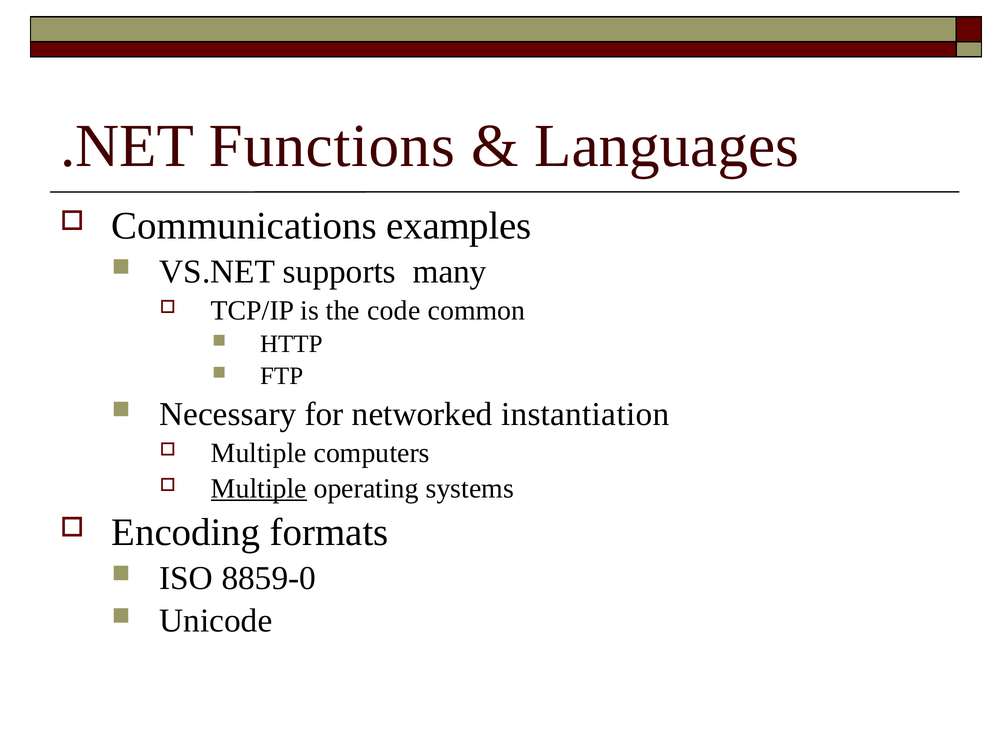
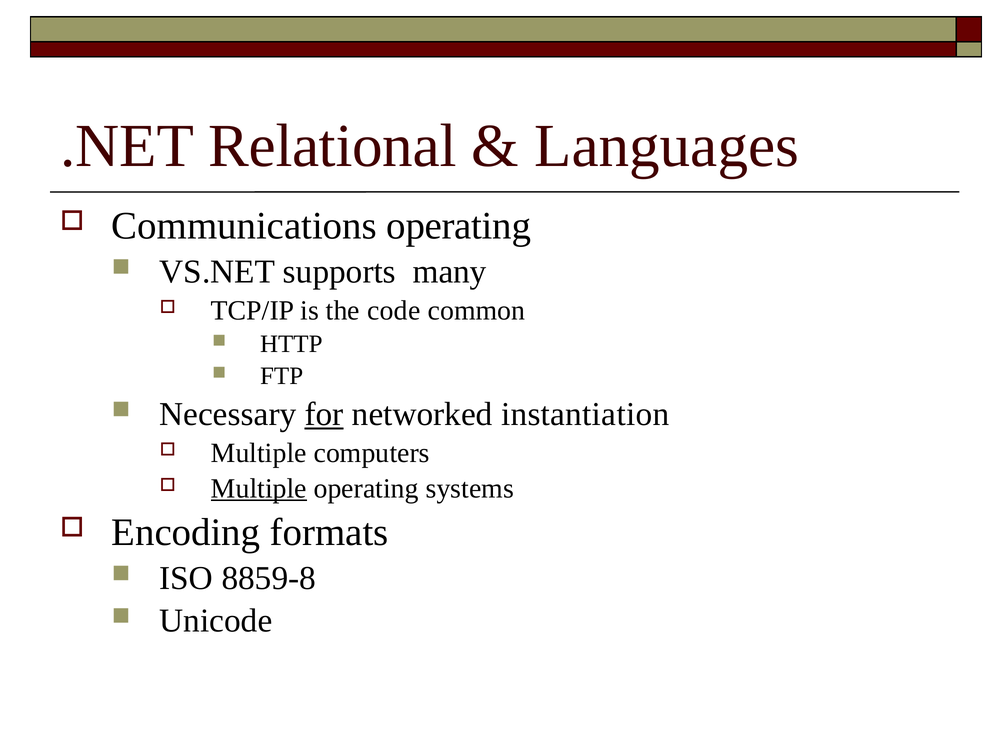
Functions: Functions -> Relational (332, 146)
Communications examples: examples -> operating (459, 226)
for underline: none -> present (324, 414)
8859-0: 8859-0 -> 8859-8 (269, 578)
